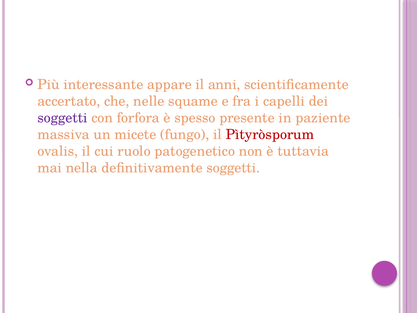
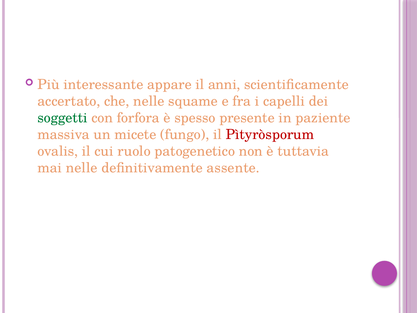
soggetti colour: purple -> green (63, 118)
mai nella: nella -> nelle (82, 168)
definitivamente soggetti: soggetti -> assente (233, 168)
